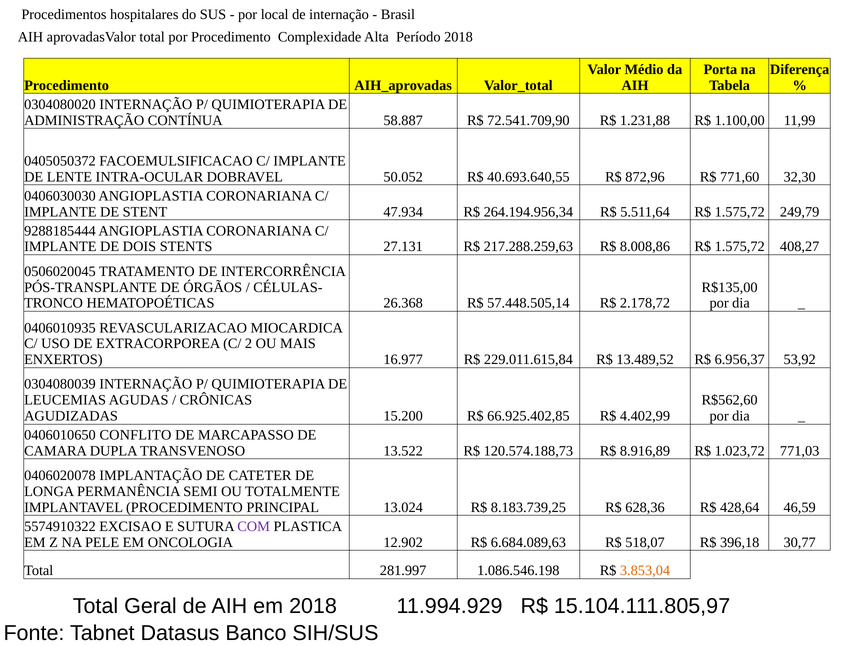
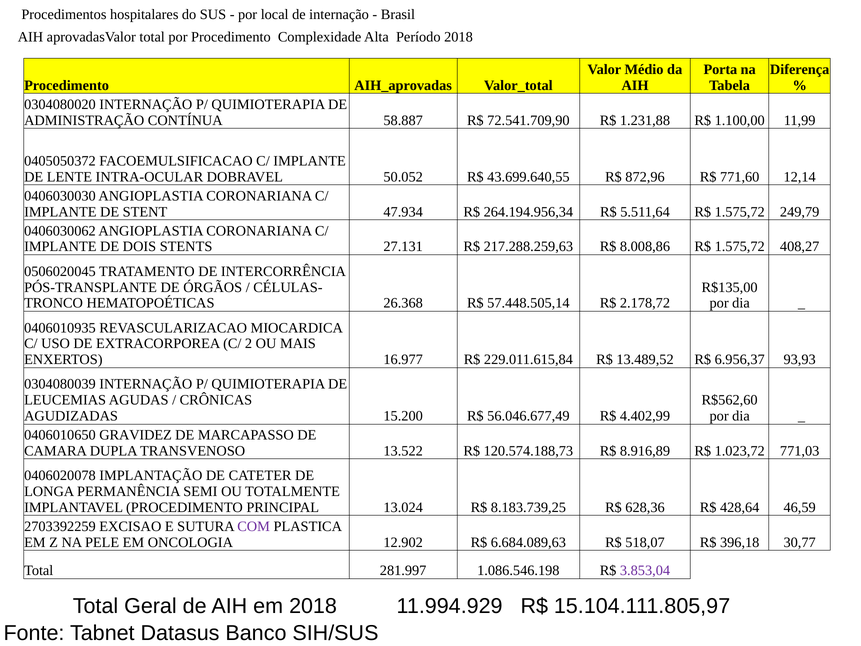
40.693.640,55: 40.693.640,55 -> 43.699.640,55 (528, 177)
32,30: 32,30 -> 12,14 (800, 177)
9288185444: 9288185444 -> 0406030062 (60, 231)
53,92: 53,92 -> 93,93 (800, 360)
66.925.402,85: 66.925.402,85 -> 56.046.677,49 (528, 416)
CONFLITO: CONFLITO -> GRAVIDEZ (136, 435)
5574910322: 5574910322 -> 2703392259 (60, 526)
3.853,04 colour: orange -> purple (645, 570)
